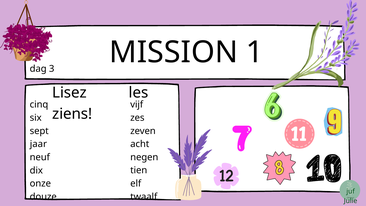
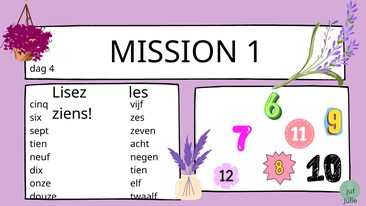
3: 3 -> 4 (52, 69)
jaar: jaar -> tien (38, 144)
